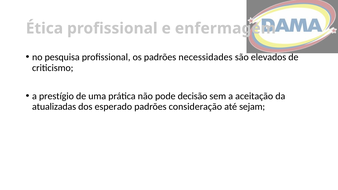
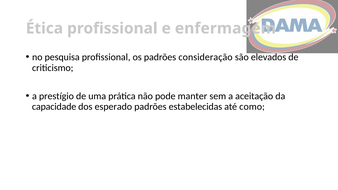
necessidades: necessidades -> consideração (206, 57)
decisão: decisão -> manter (192, 96)
atualizadas: atualizadas -> capacidade (54, 107)
consideração: consideração -> estabelecidas (195, 107)
sejam: sejam -> como (252, 107)
